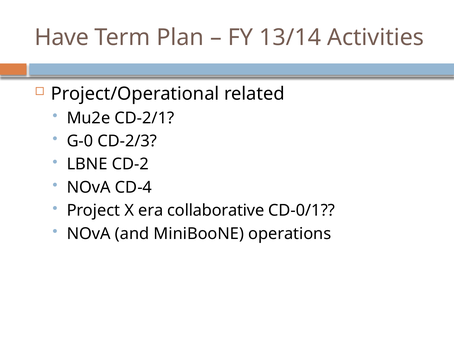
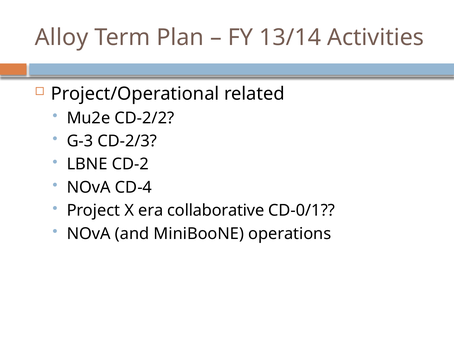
Have: Have -> Alloy (62, 38)
CD-2/1: CD-2/1 -> CD-2/2 (144, 118)
G-0: G-0 -> G-3 (80, 141)
